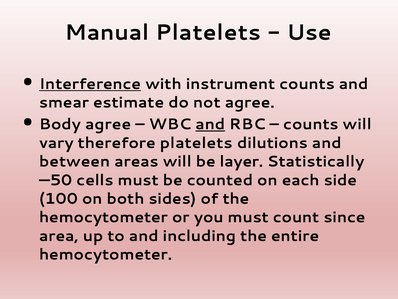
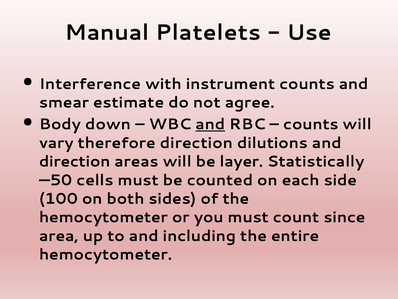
Interference underline: present -> none (90, 84)
Body agree: agree -> down (108, 124)
therefore platelets: platelets -> direction (196, 143)
between: between -> direction (75, 161)
